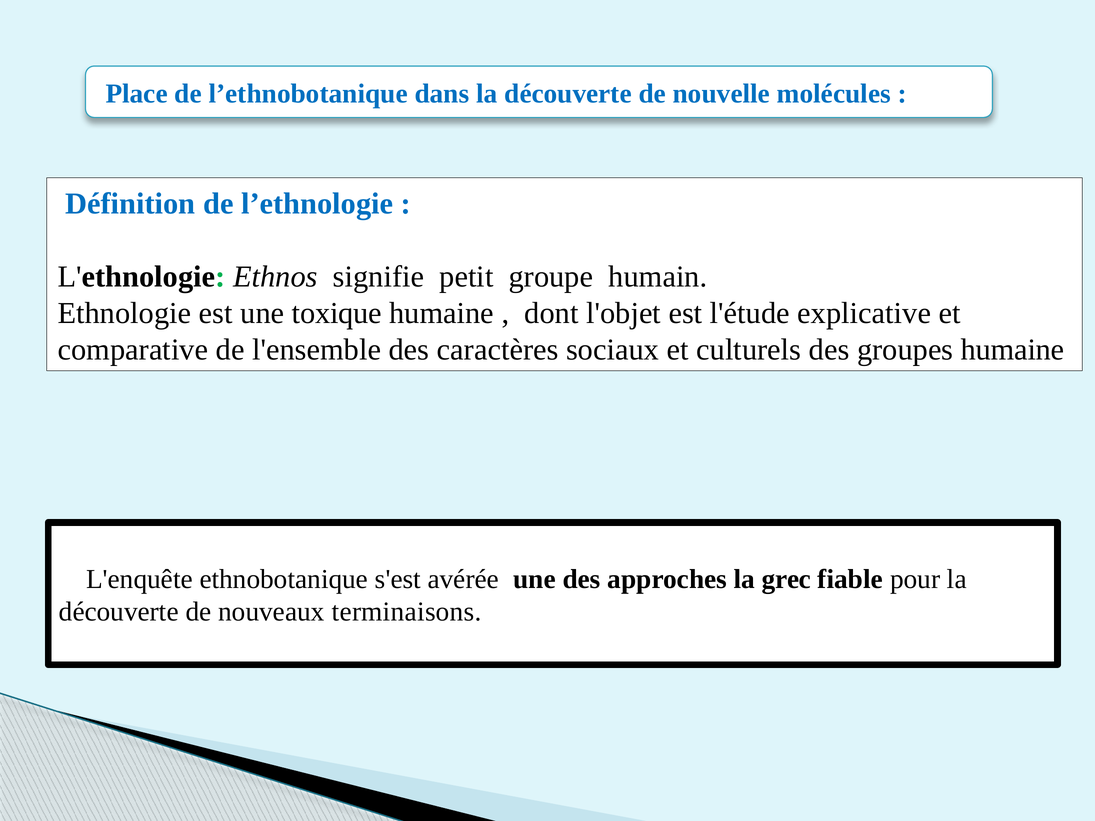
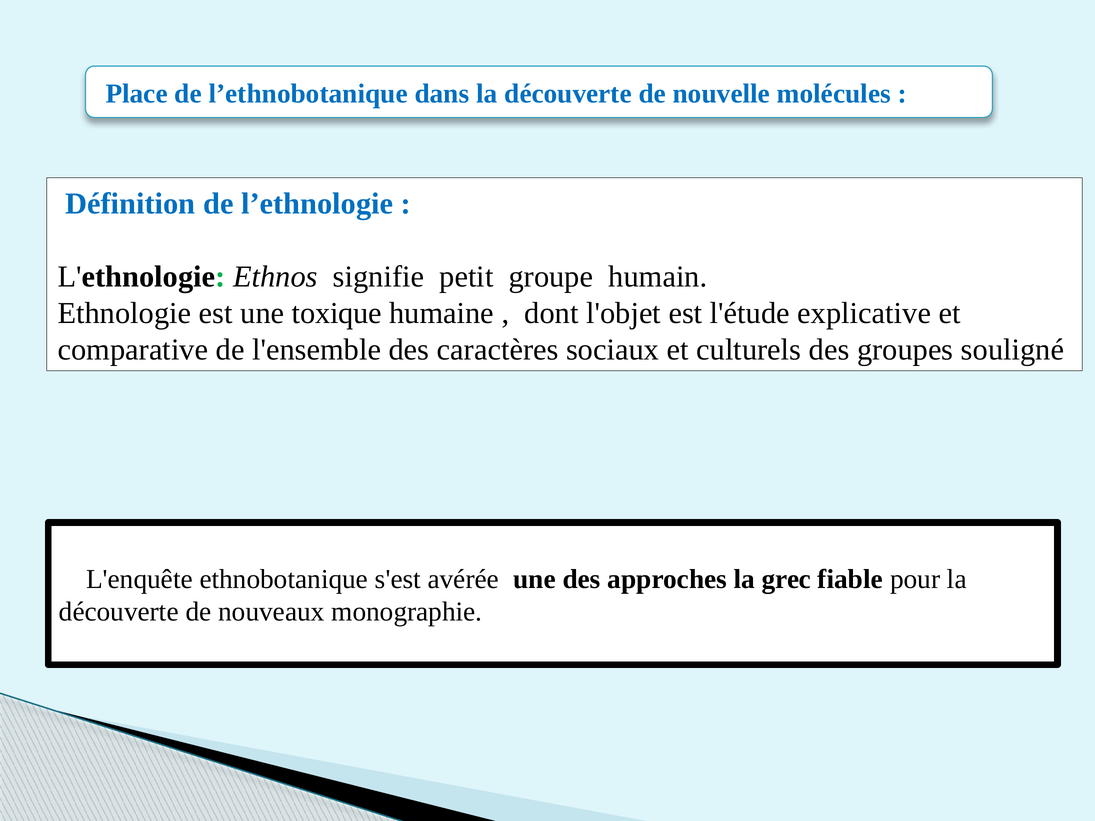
groupes humaine: humaine -> souligné (1013, 350)
terminaisons: terminaisons -> monographie (407, 612)
